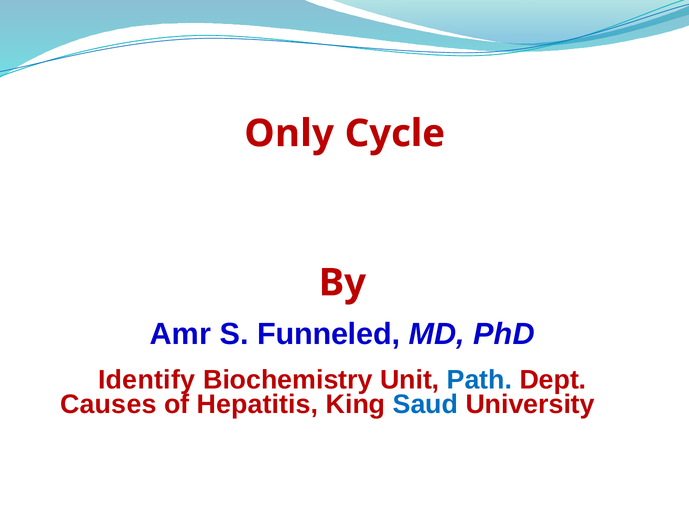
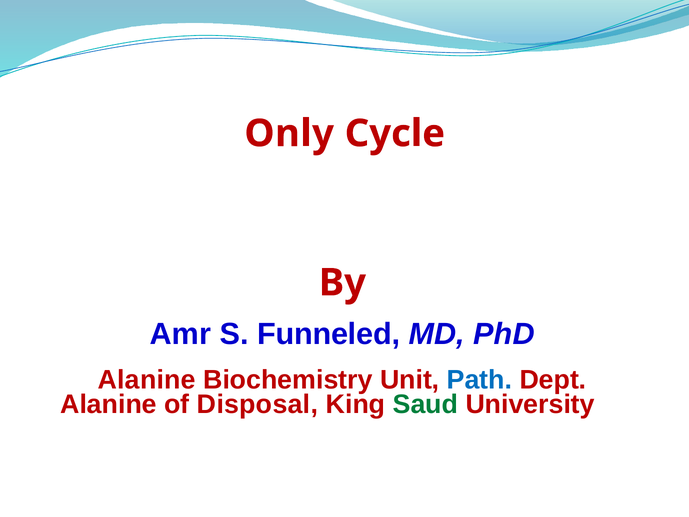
Identify: Identify -> Alanine (147, 380)
Causes: Causes -> Alanine (108, 404)
Hepatitis: Hepatitis -> Disposal (257, 404)
Saud colour: blue -> green (425, 404)
